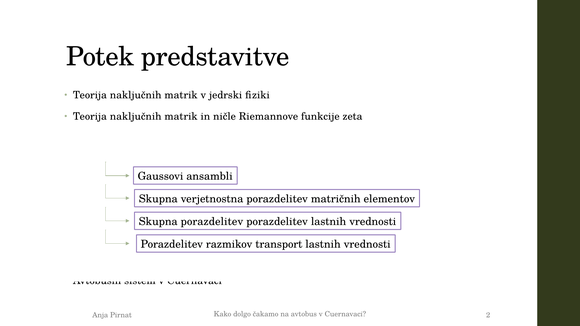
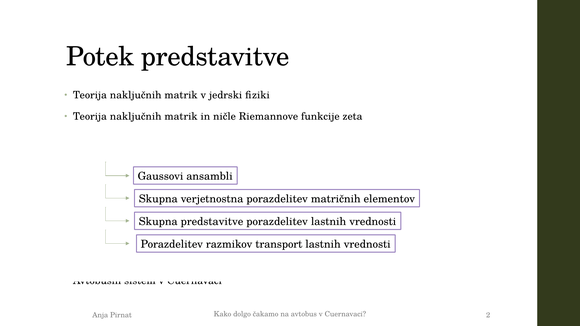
Skupna porazdelitev: porazdelitev -> predstavitve (212, 222)
